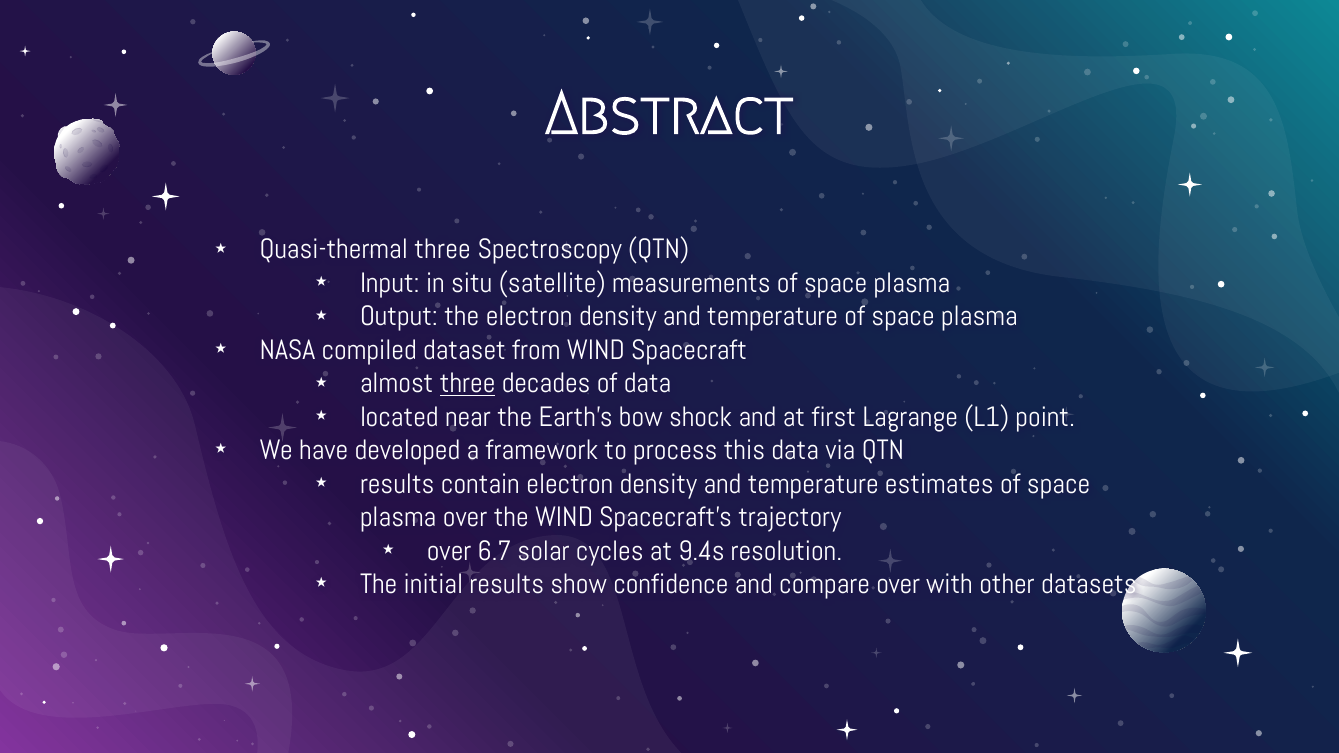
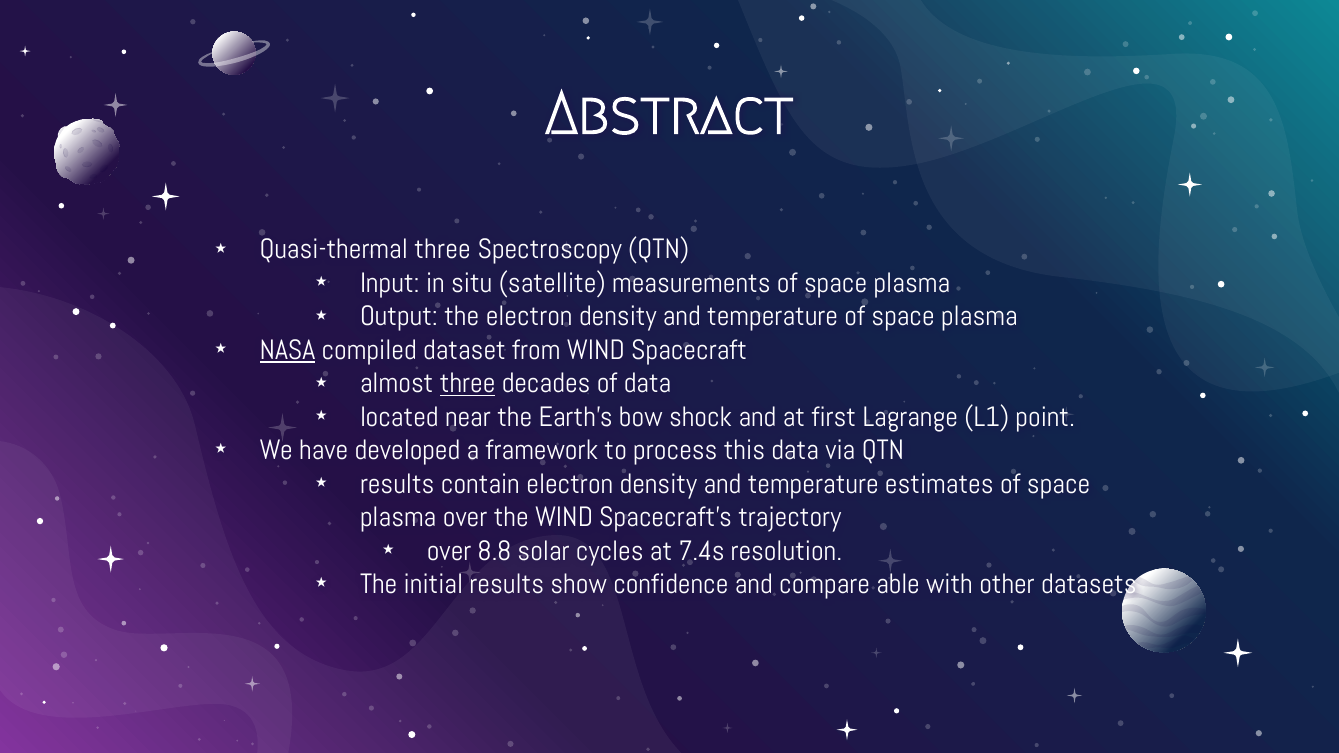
NASA underline: none -> present (287, 350)
6.7: 6.7 -> 8.8 (495, 551)
9.4s: 9.4s -> 7.4s (702, 551)
compare over: over -> able (898, 584)
